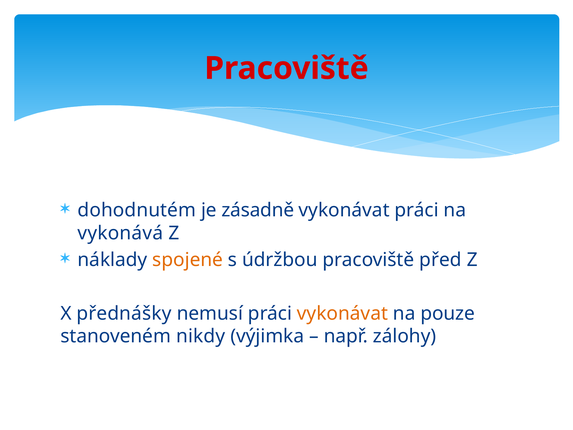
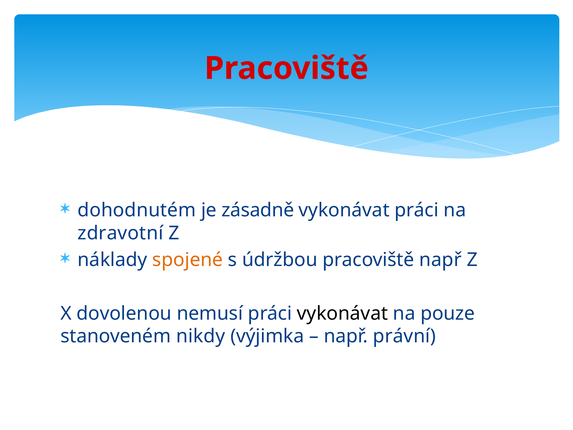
vykonává: vykonává -> zdravotní (120, 233)
pracoviště před: před -> např (440, 260)
přednášky: přednášky -> dovolenou (124, 313)
vykonávat colour: orange -> black (342, 313)
zálohy: zálohy -> právní (404, 336)
